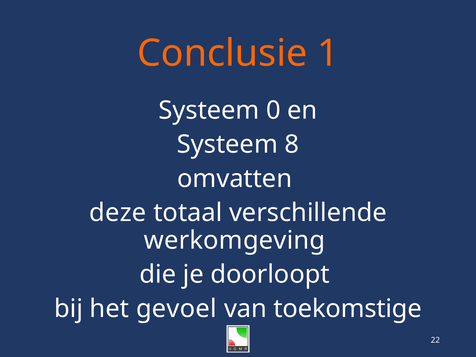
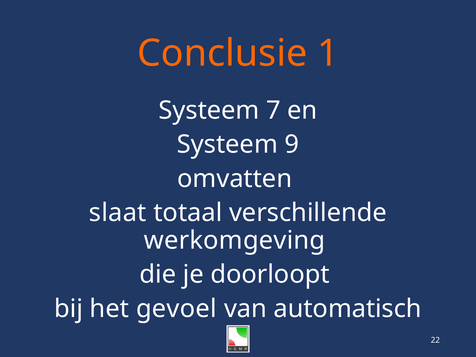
0: 0 -> 7 (273, 110)
8: 8 -> 9 (292, 145)
deze: deze -> slaat (118, 213)
toekomstige: toekomstige -> automatisch (348, 309)
